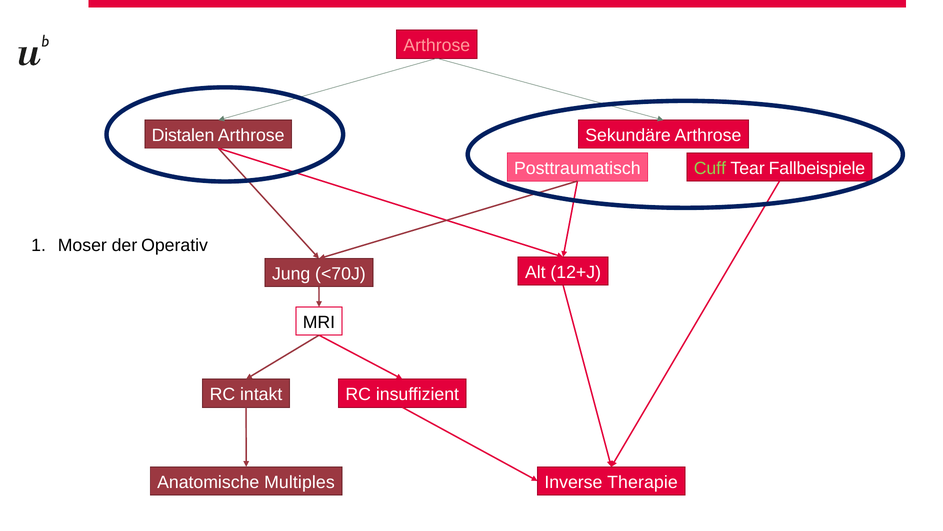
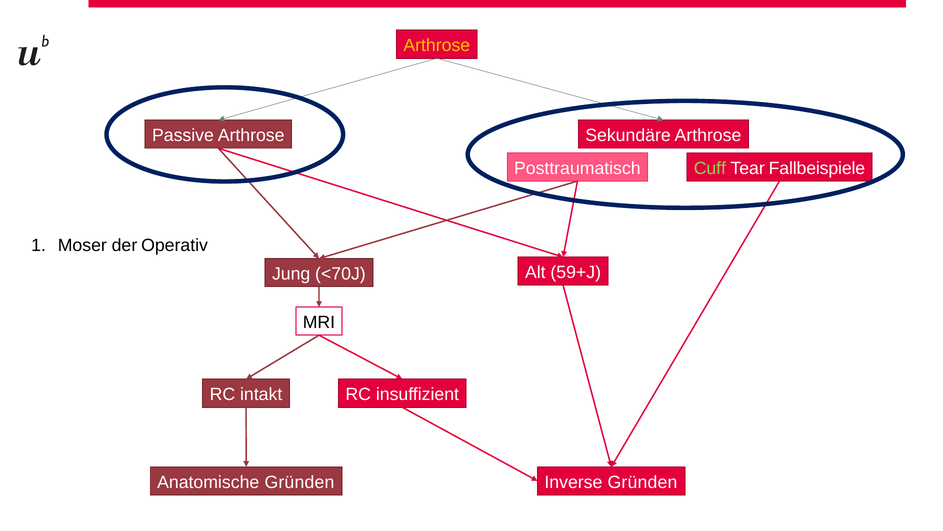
Arthrose colour: pink -> yellow (437, 45)
Distalen: Distalen -> Passive (183, 135)
12+J: 12+J -> 59+J (576, 272)
Anatomische Multiples: Multiples -> Gründen (299, 482)
Inverse Therapie: Therapie -> Gründen (642, 482)
